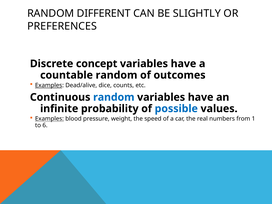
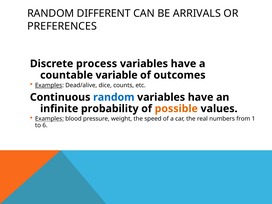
SLIGHTLY: SLIGHTLY -> ARRIVALS (197, 13)
concept: concept -> process (97, 64)
countable random: random -> variable (117, 75)
possible colour: blue -> orange (176, 109)
